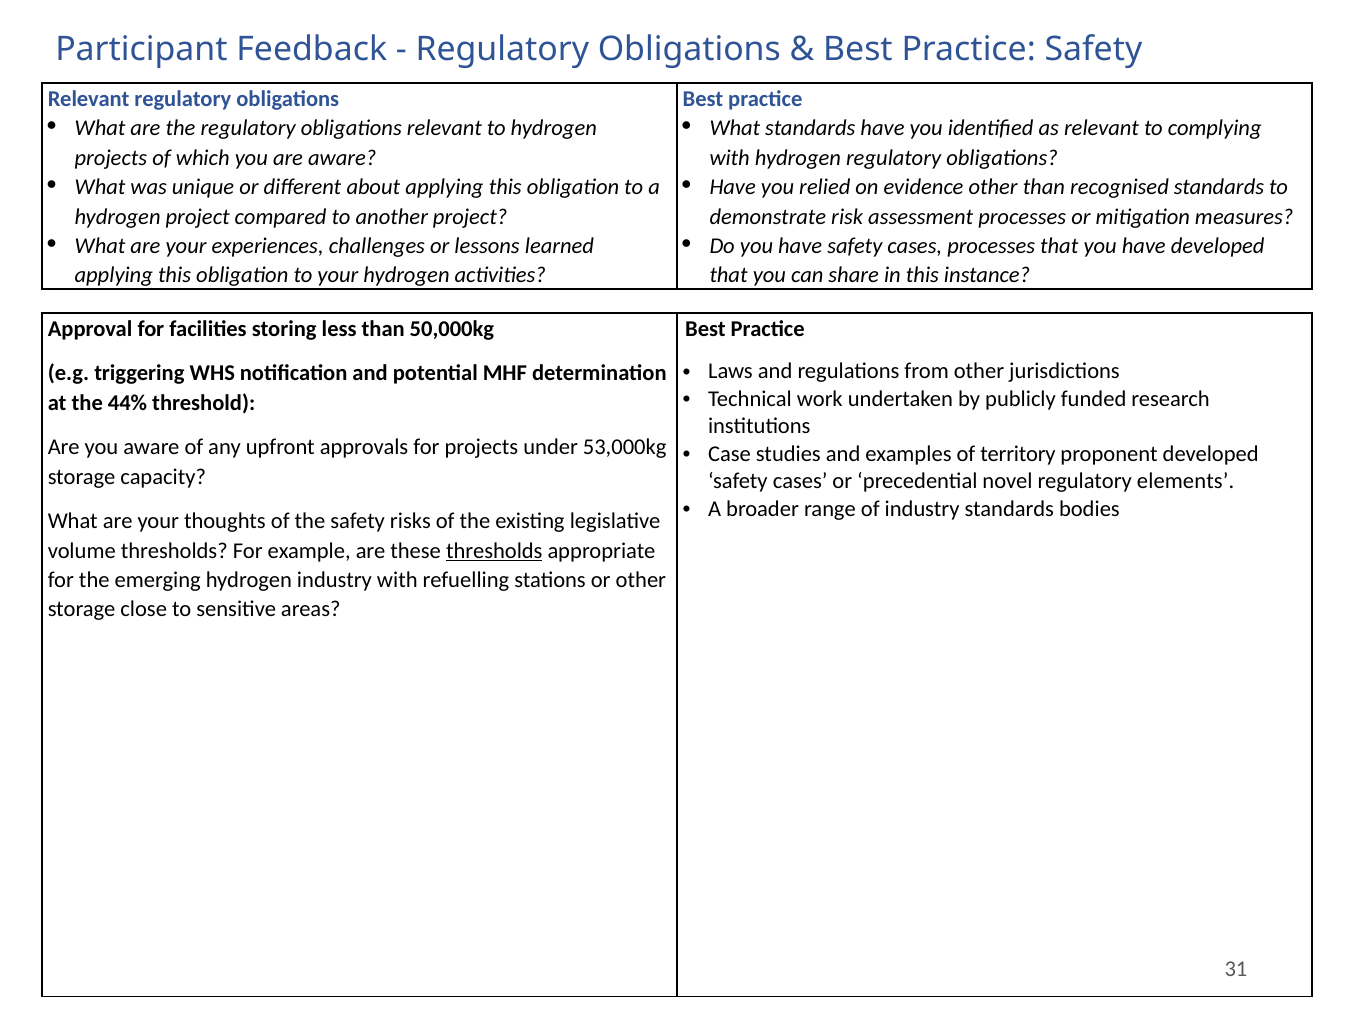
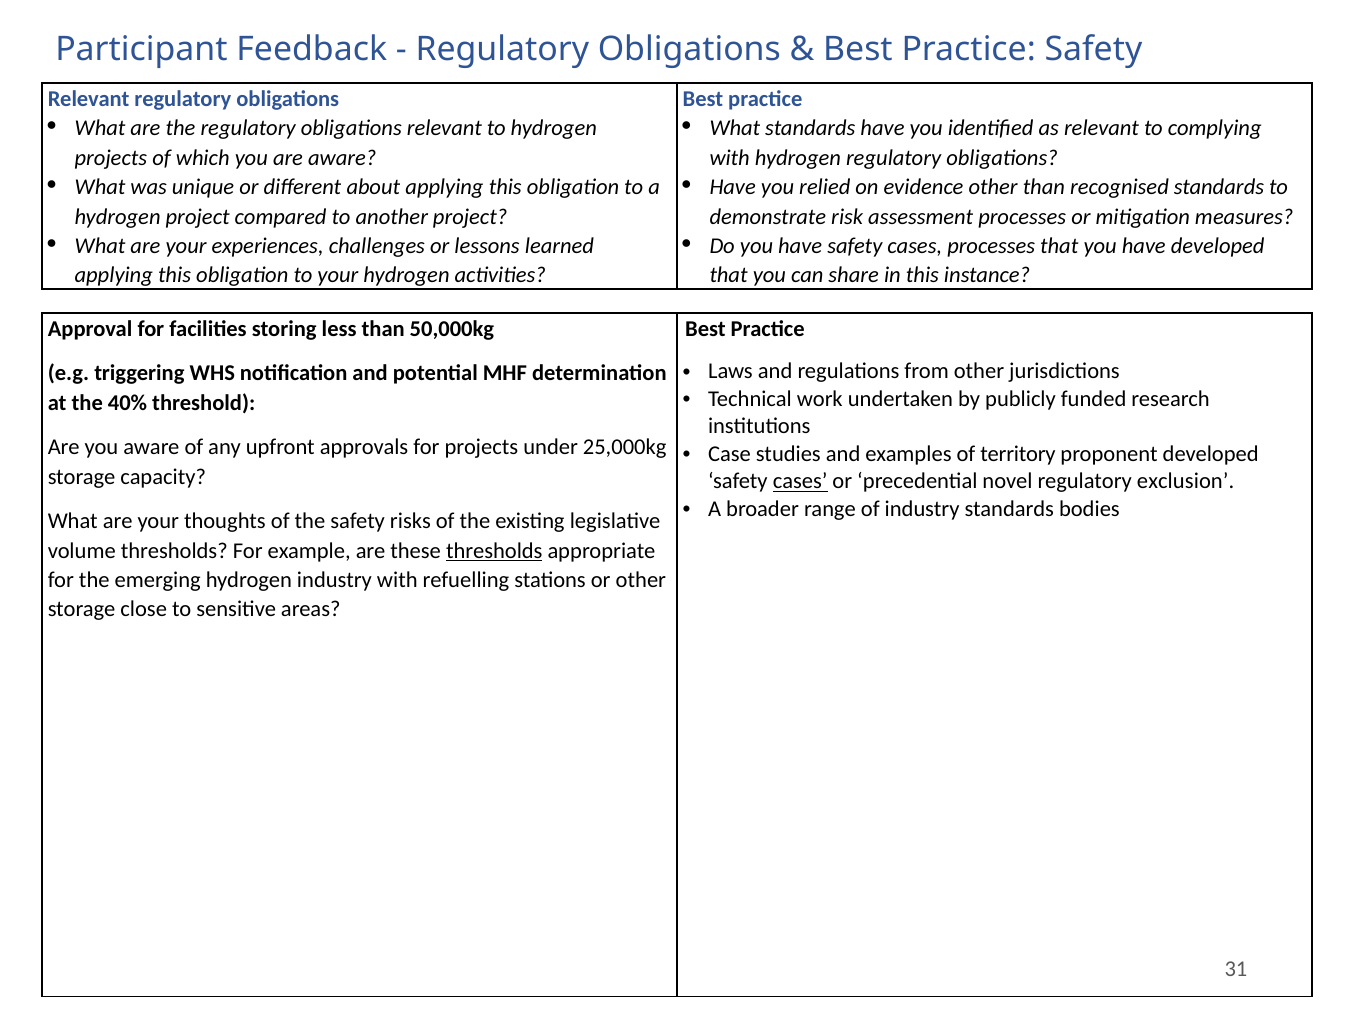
44%: 44% -> 40% (128, 403)
53,000kg: 53,000kg -> 25,000kg (625, 448)
cases underline: none -> present (800, 482)
elements: elements -> exclusion (1186, 482)
